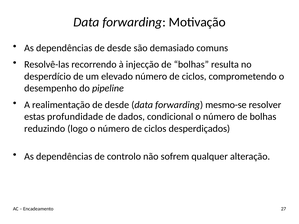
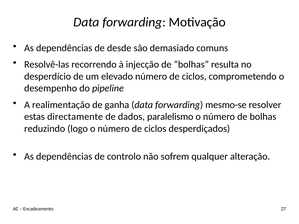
realimentação de desde: desde -> ganha (117, 105)
profundidade: profundidade -> directamente (75, 117)
condicional: condicional -> paralelismo (170, 117)
